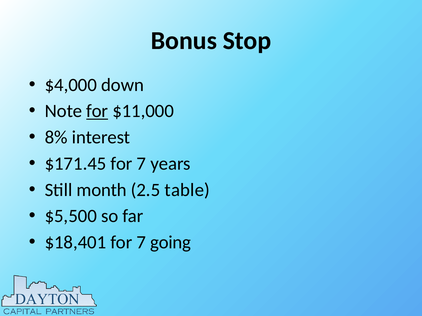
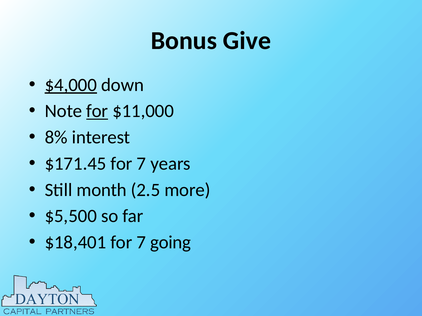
Stop: Stop -> Give (247, 41)
$4,000 underline: none -> present (71, 85)
table: table -> more (187, 190)
